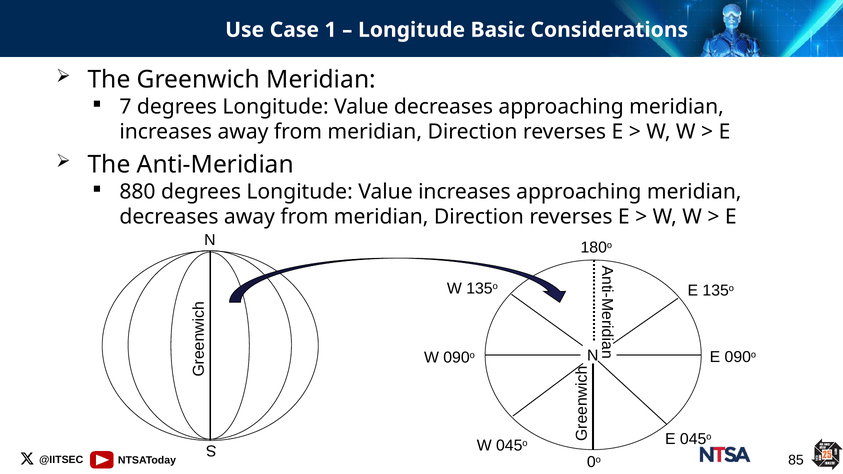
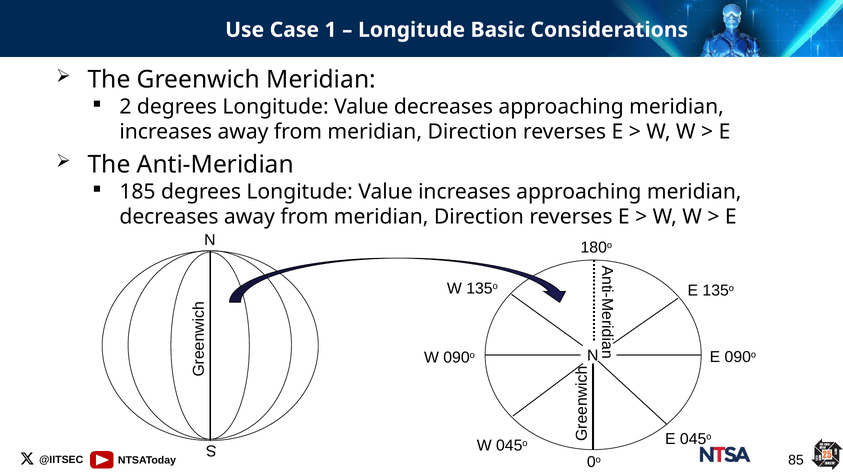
7: 7 -> 2 (125, 107)
880: 880 -> 185 (137, 192)
